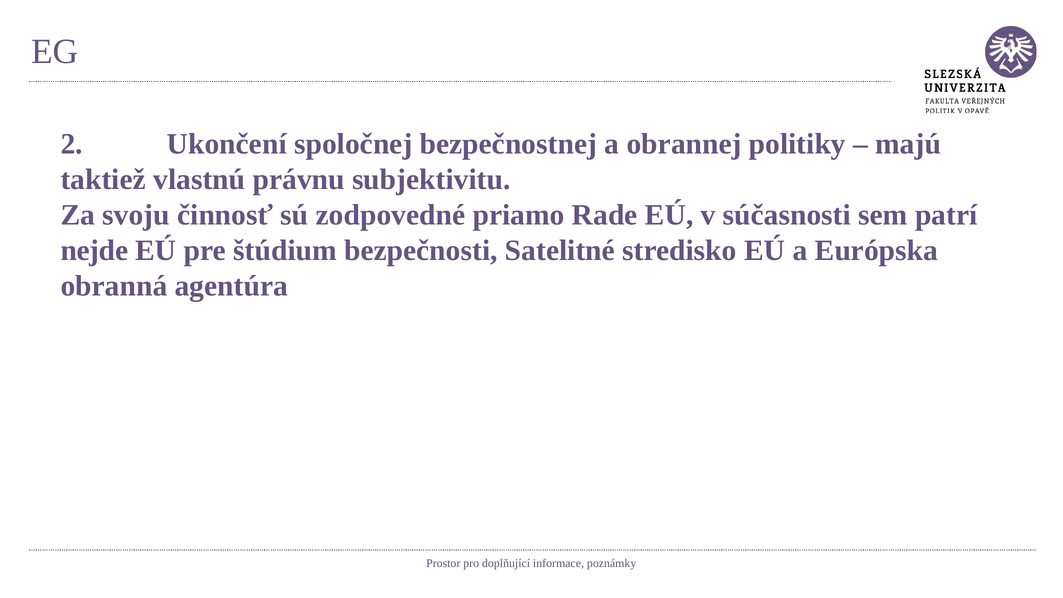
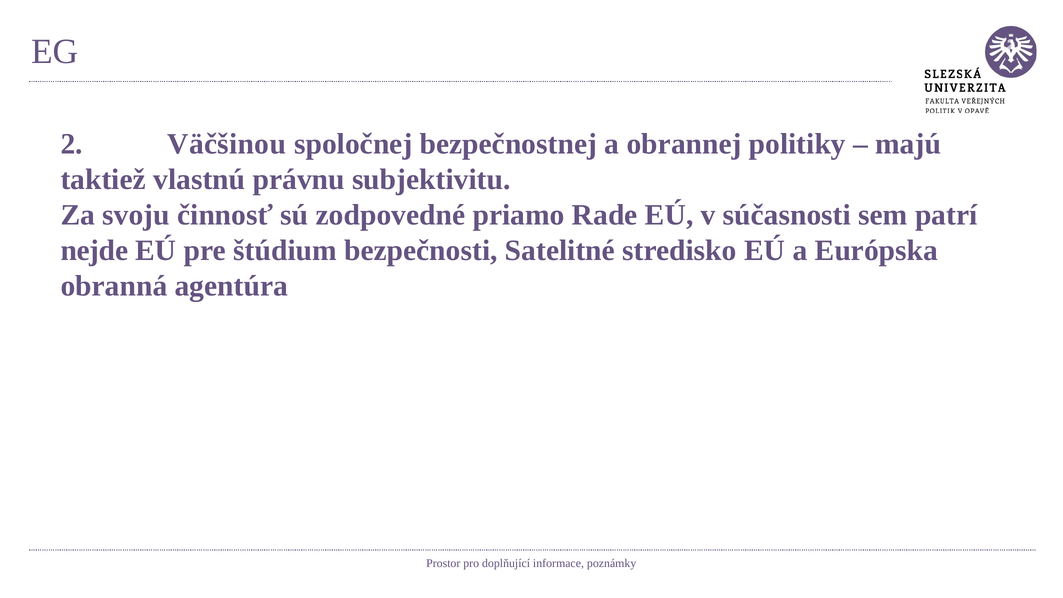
Ukončení: Ukončení -> Väčšinou (227, 144)
